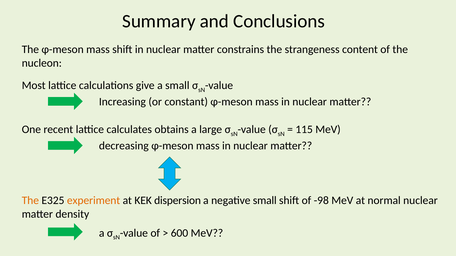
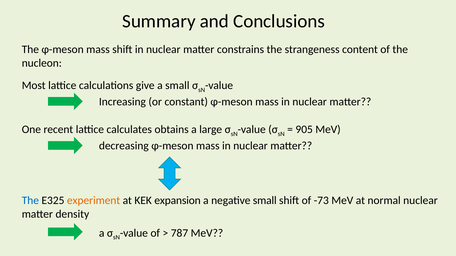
115: 115 -> 905 (304, 130)
The colour: orange -> blue (30, 201)
dispersion: dispersion -> expansion (178, 201)
-98: -98 -> -73 (321, 201)
600: 600 -> 787 (179, 233)
